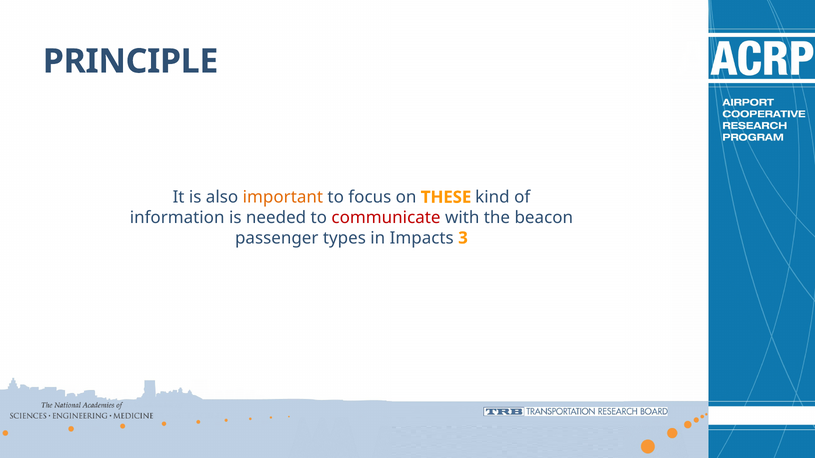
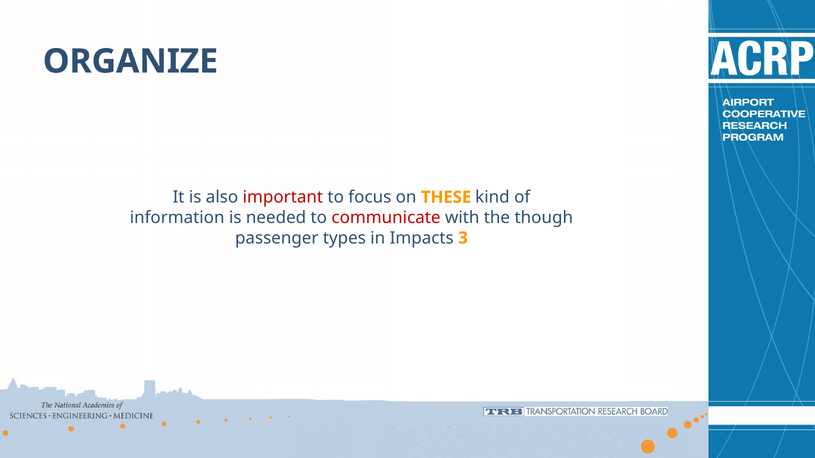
PRINCIPLE: PRINCIPLE -> ORGANIZE (130, 61)
important colour: orange -> red (283, 197)
beacon: beacon -> though (544, 218)
